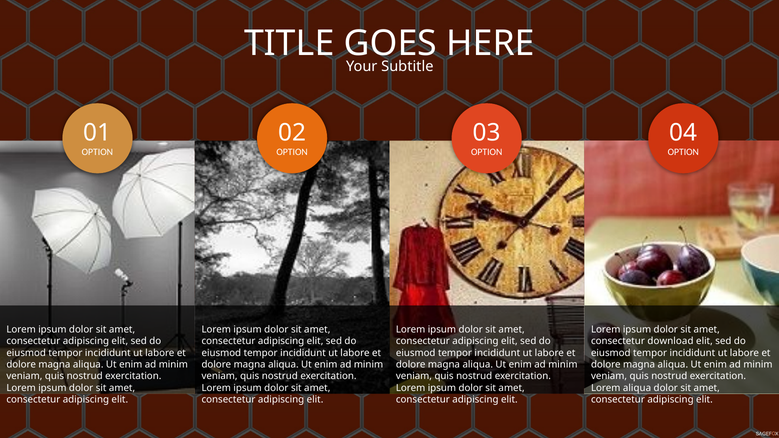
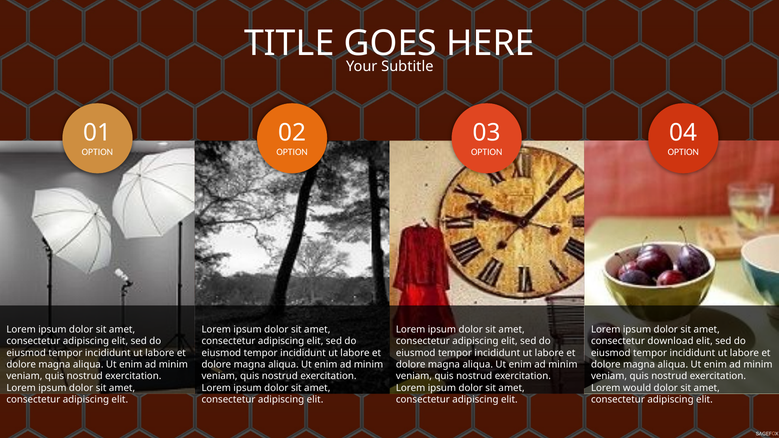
Lorem aliqua: aliqua -> would (637, 388)
